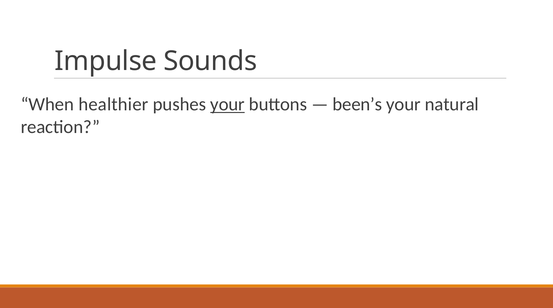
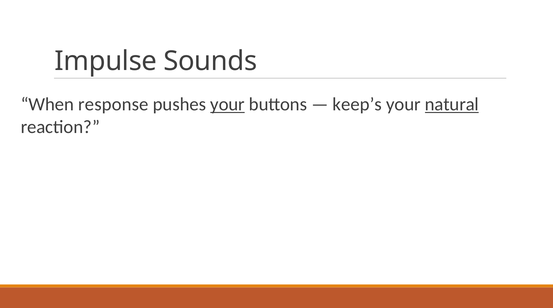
healthier: healthier -> response (113, 104)
been’s: been’s -> keep’s (357, 104)
natural underline: none -> present (452, 104)
